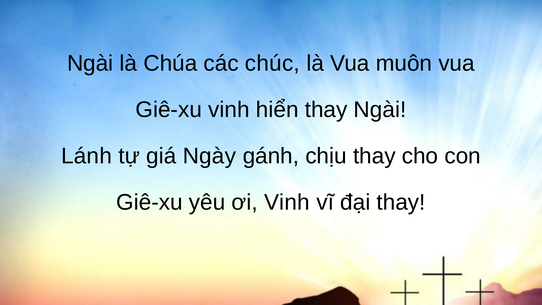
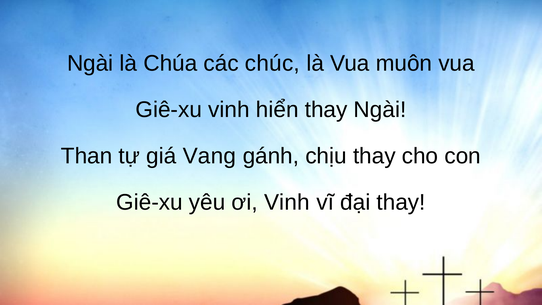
Lánh: Lánh -> Than (87, 156)
Ngày: Ngày -> Vang (209, 156)
